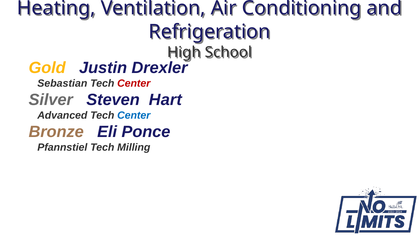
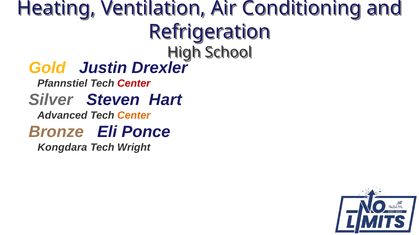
Sebastian: Sebastian -> Pfannstiel (62, 84)
Center colour: blue -> orange (134, 116)
Pfannstiel: Pfannstiel -> Kongdara (62, 148)
Milling: Milling -> Wright (134, 148)
